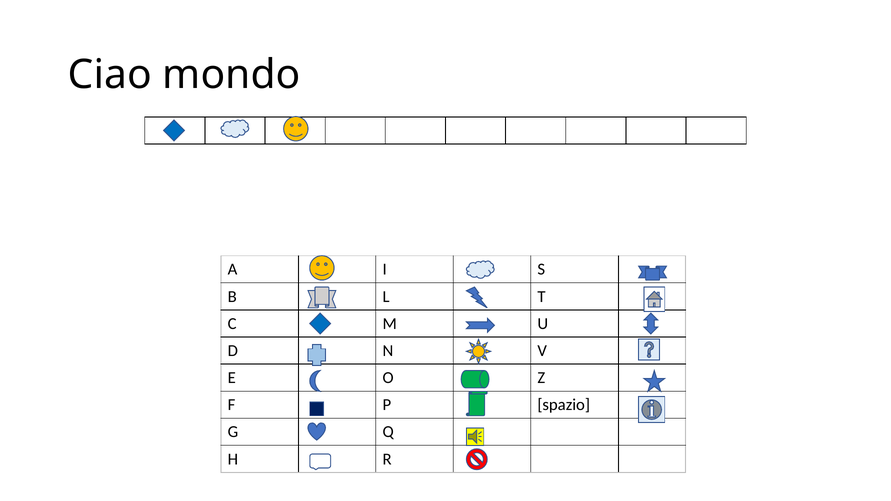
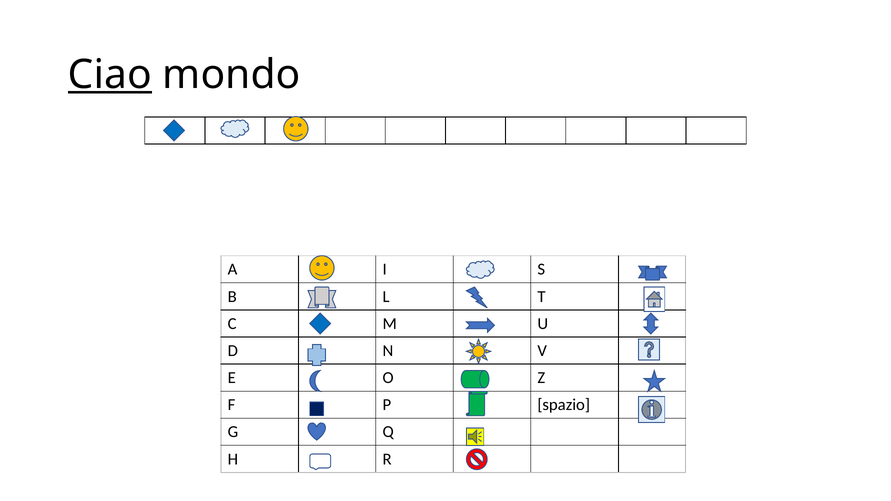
Ciao underline: none -> present (110, 75)
